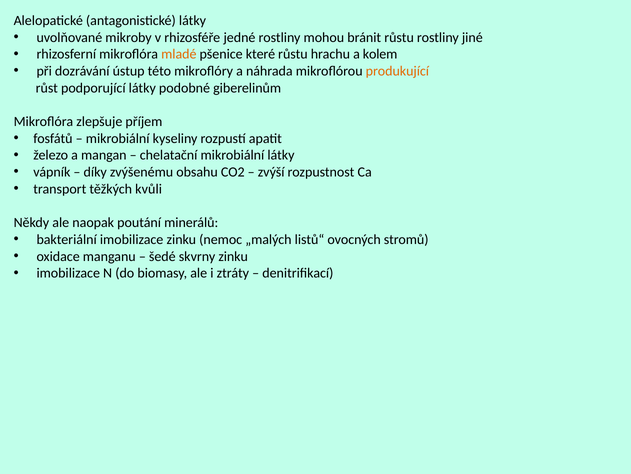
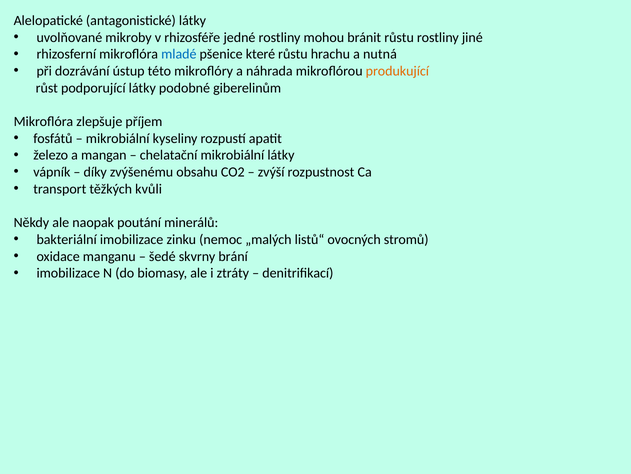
mladé colour: orange -> blue (179, 54)
kolem: kolem -> nutná (380, 54)
skvrny zinku: zinku -> brání (233, 256)
